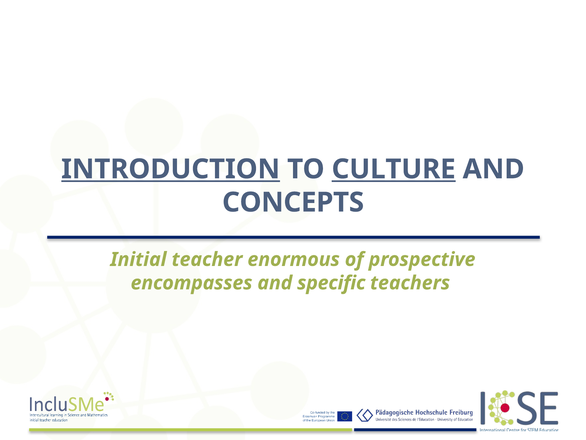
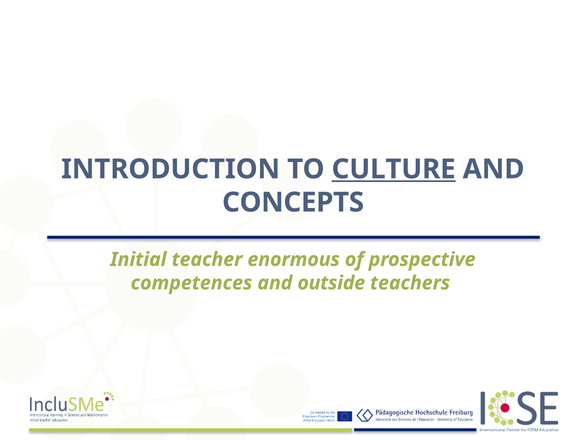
INTRODUCTION underline: present -> none (171, 169)
encompasses: encompasses -> competences (191, 283)
specific: specific -> outside (331, 283)
